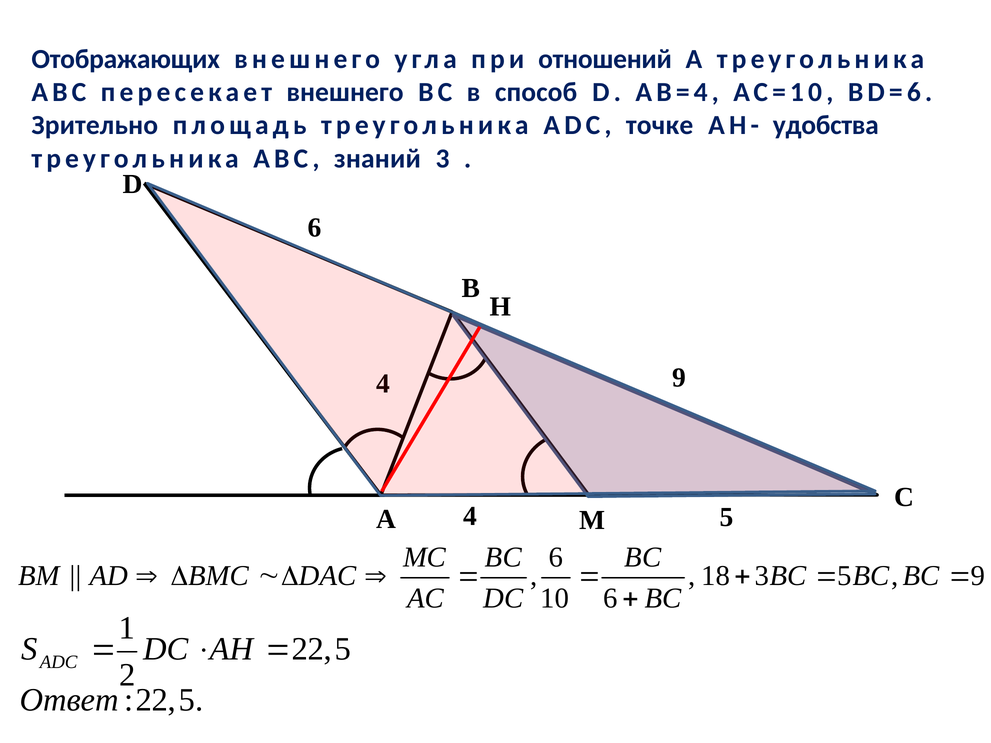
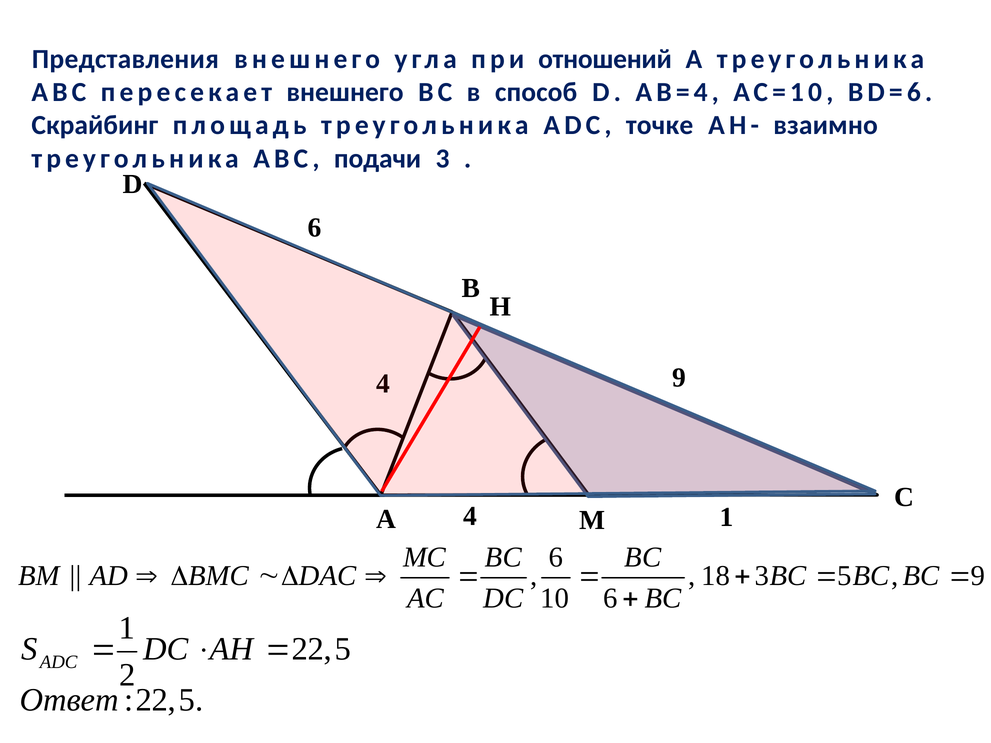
Отображающих: Отображающих -> Представления (125, 59)
Зрительно: Зрительно -> Скрайбинг (95, 125)
удобства: удобства -> взаимно (826, 125)
знаний: знаний -> подачи (378, 158)
4 5: 5 -> 1 (727, 517)
